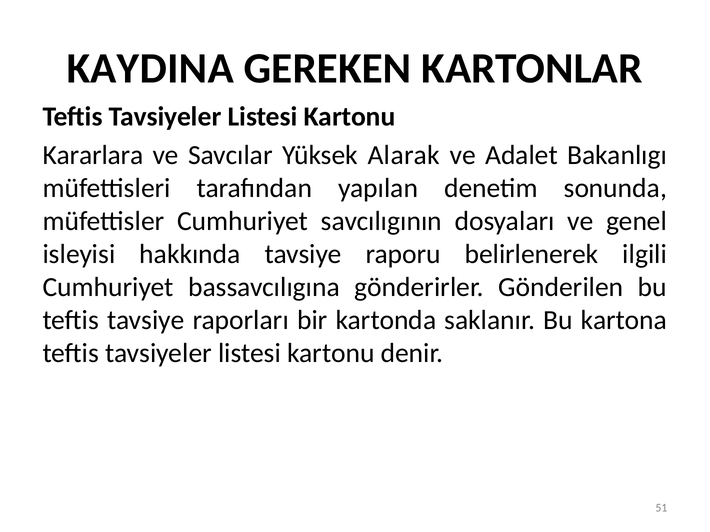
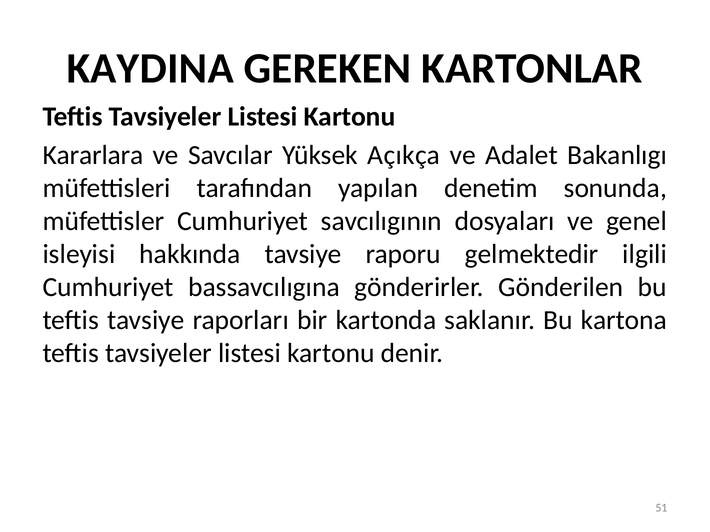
Alarak: Alarak -> Açıkça (404, 155)
belirlenerek: belirlenerek -> gelmektedir (532, 254)
